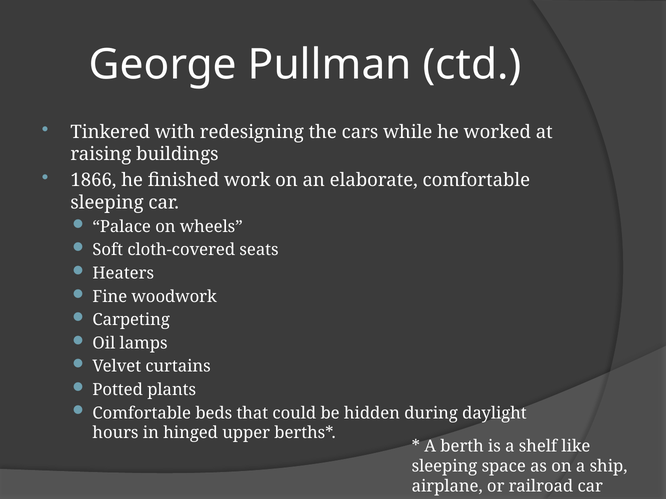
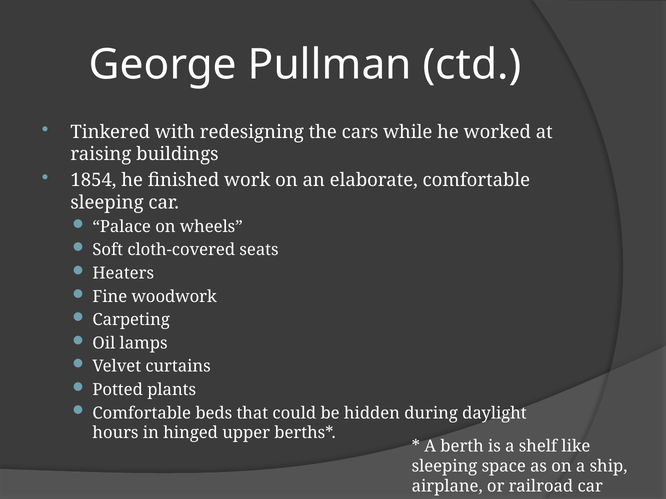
1866: 1866 -> 1854 (93, 180)
